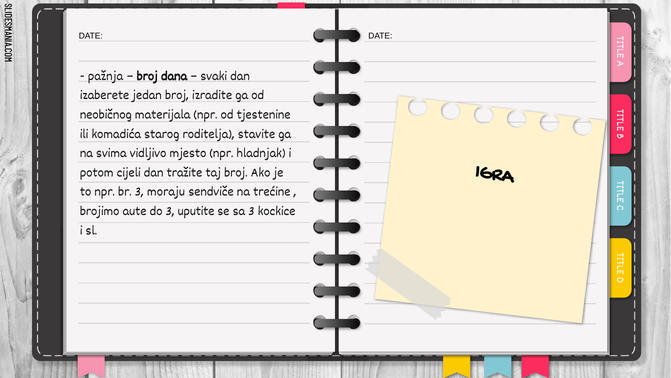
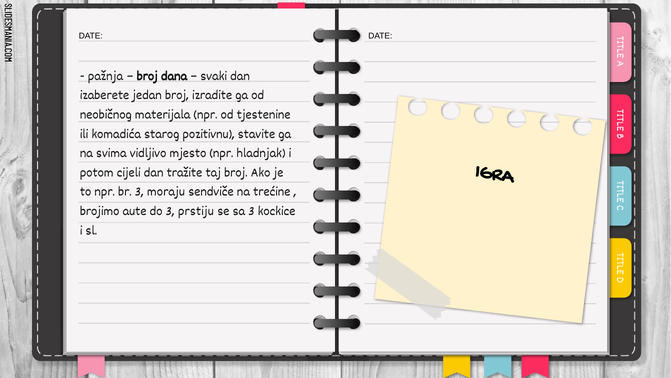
roditelja: roditelja -> pozitivnu (209, 133)
uputite: uputite -> prstiju (196, 210)
